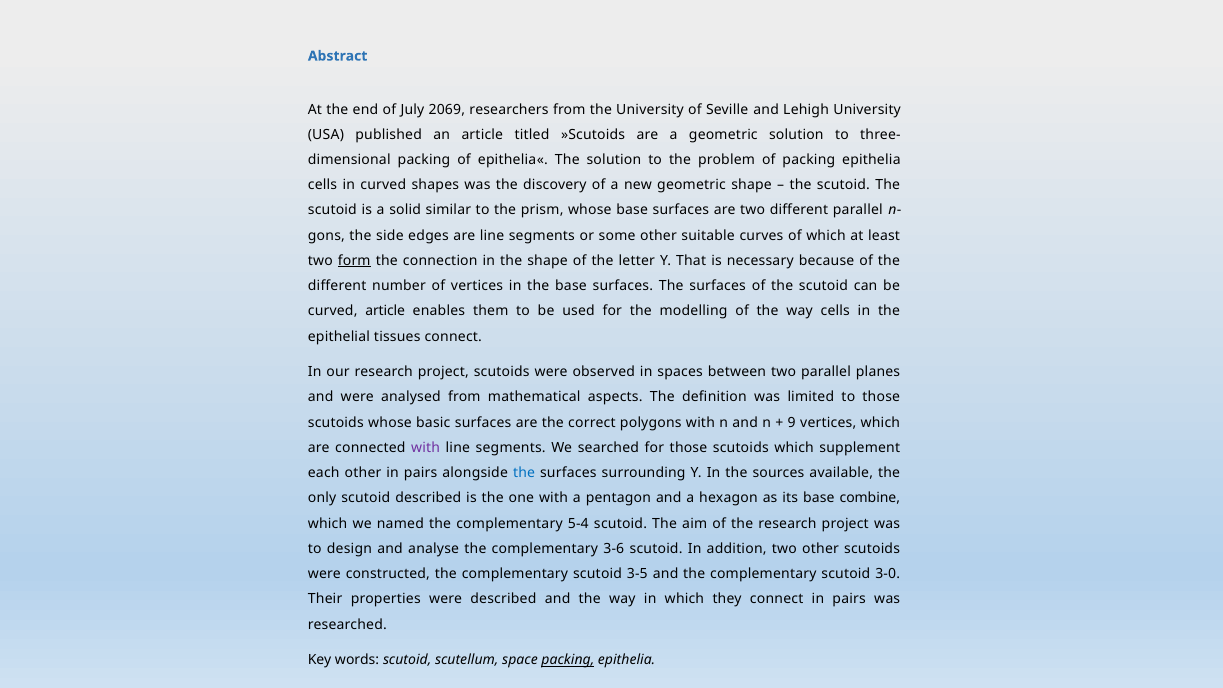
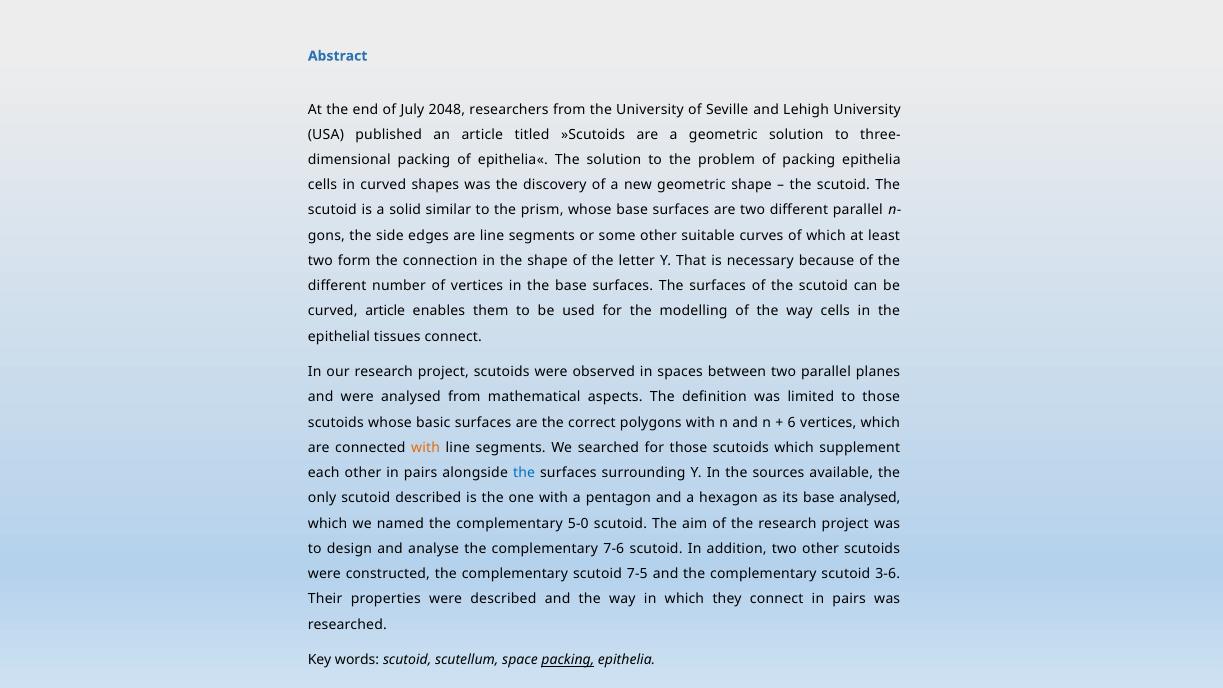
2069: 2069 -> 2048 (447, 109)
form underline: present -> none (354, 261)
9: 9 -> 6 (792, 422)
with colour: purple -> orange (426, 448)
base combine: combine -> analysed (870, 498)
5-4: 5-4 -> 5-0 (578, 523)
3-6: 3-6 -> 7-6 (614, 549)
3-5: 3-5 -> 7-5 (637, 574)
3-0: 3-0 -> 3-6 (888, 574)
